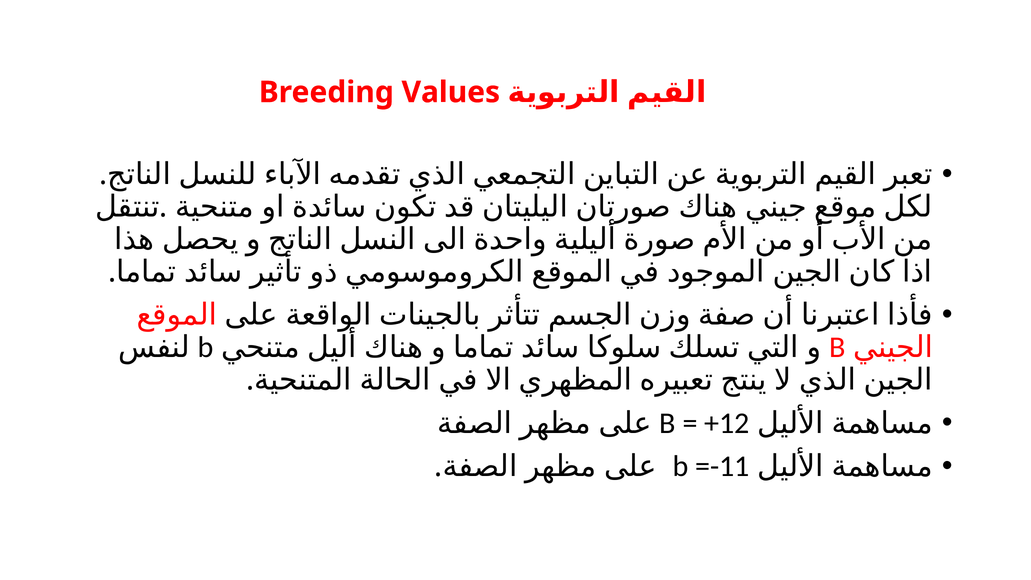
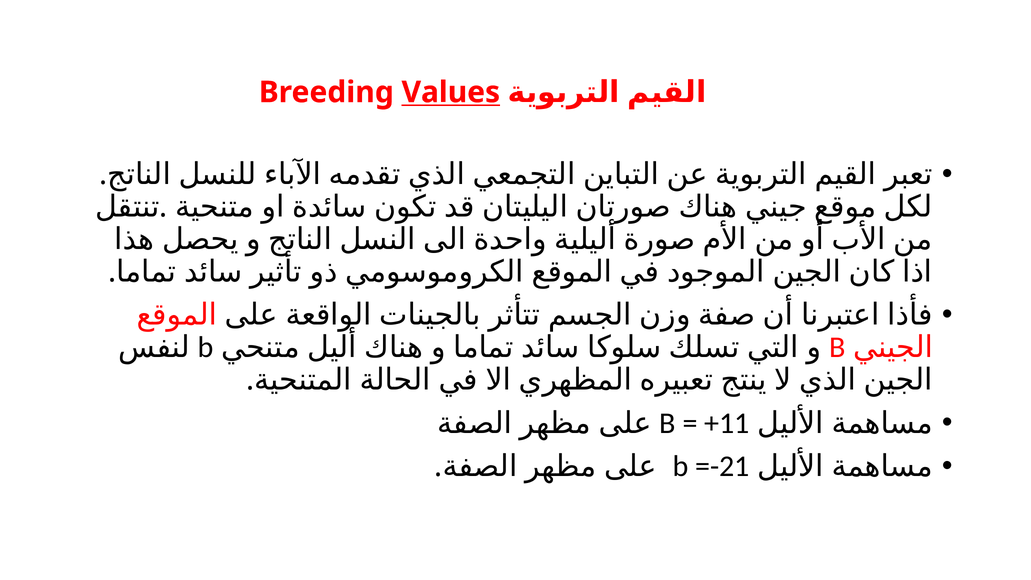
Values underline: none -> present (451, 92)
+12: +12 -> +11 (727, 423)
=-11: =-11 -> =-21 (722, 466)
